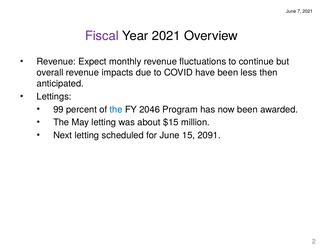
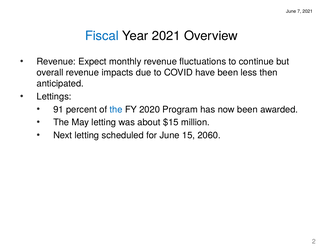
Fiscal colour: purple -> blue (102, 36)
99: 99 -> 91 (58, 109)
2046: 2046 -> 2020 (150, 109)
2091: 2091 -> 2060 (209, 135)
